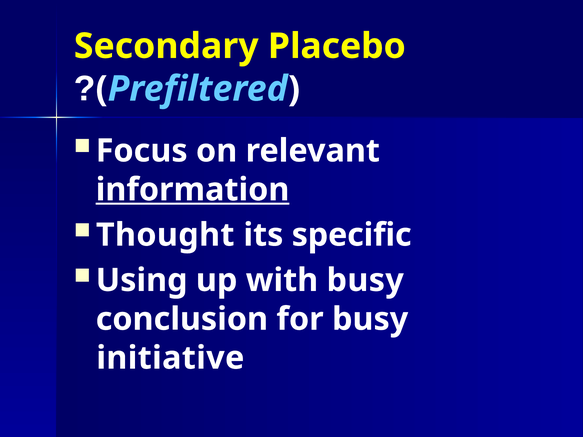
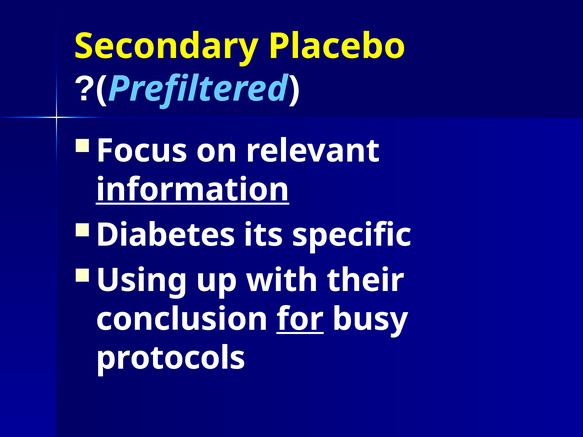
Thought: Thought -> Diabetes (166, 235)
with busy: busy -> their (365, 280)
for underline: none -> present (300, 319)
initiative: initiative -> protocols (171, 358)
